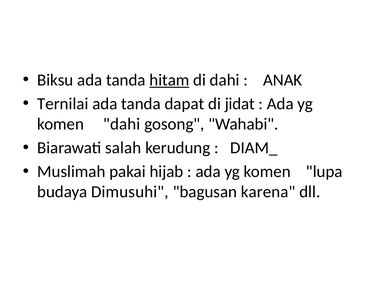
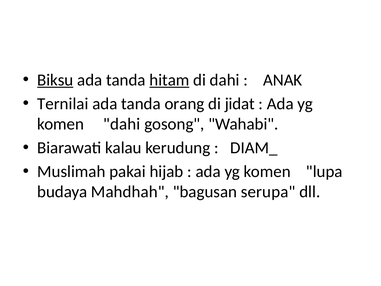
Biksu underline: none -> present (55, 80)
dapat: dapat -> orang (184, 104)
salah: salah -> kalau (123, 148)
Dimusuhi: Dimusuhi -> Mahdhah (130, 192)
karena: karena -> serupa (268, 192)
